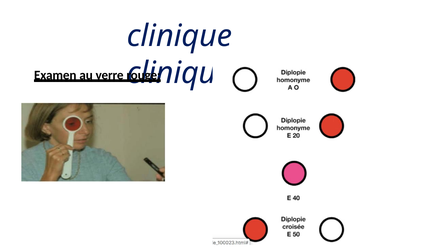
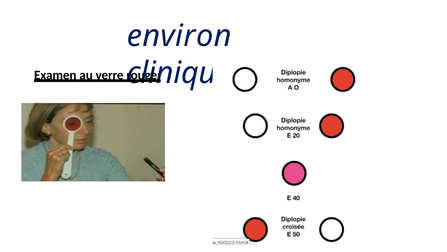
clinique: clinique -> environ (179, 36)
